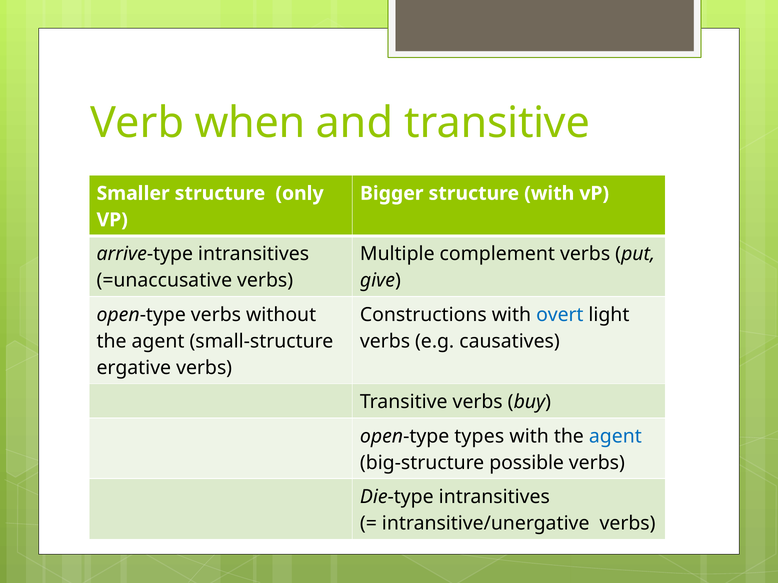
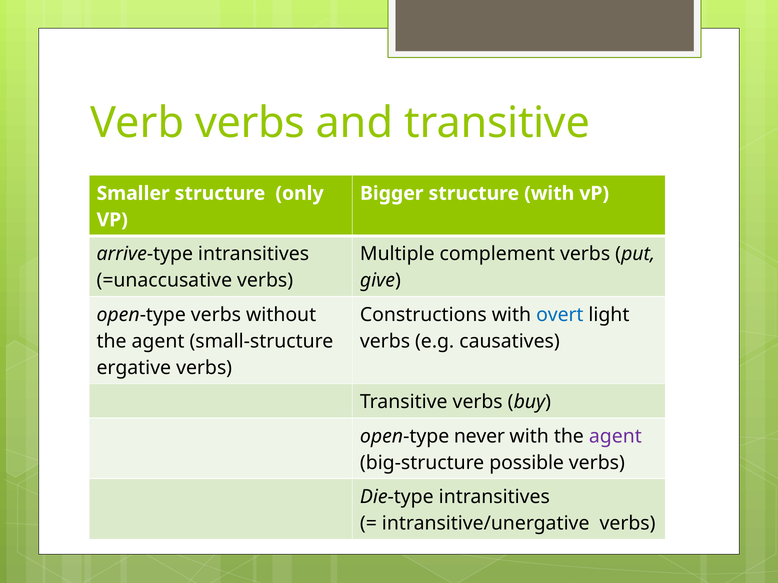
Verb when: when -> verbs (250, 123)
types: types -> never (479, 437)
agent colour: blue -> purple (615, 437)
